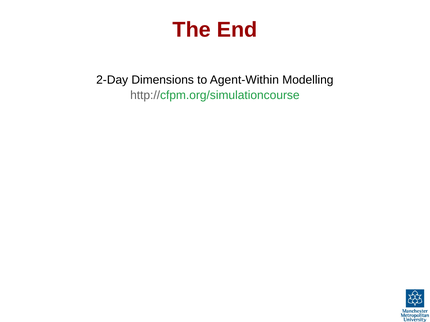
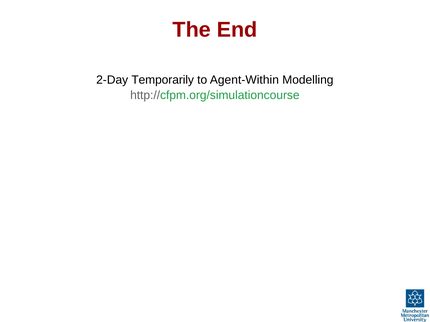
Dimensions: Dimensions -> Temporarily (163, 80)
